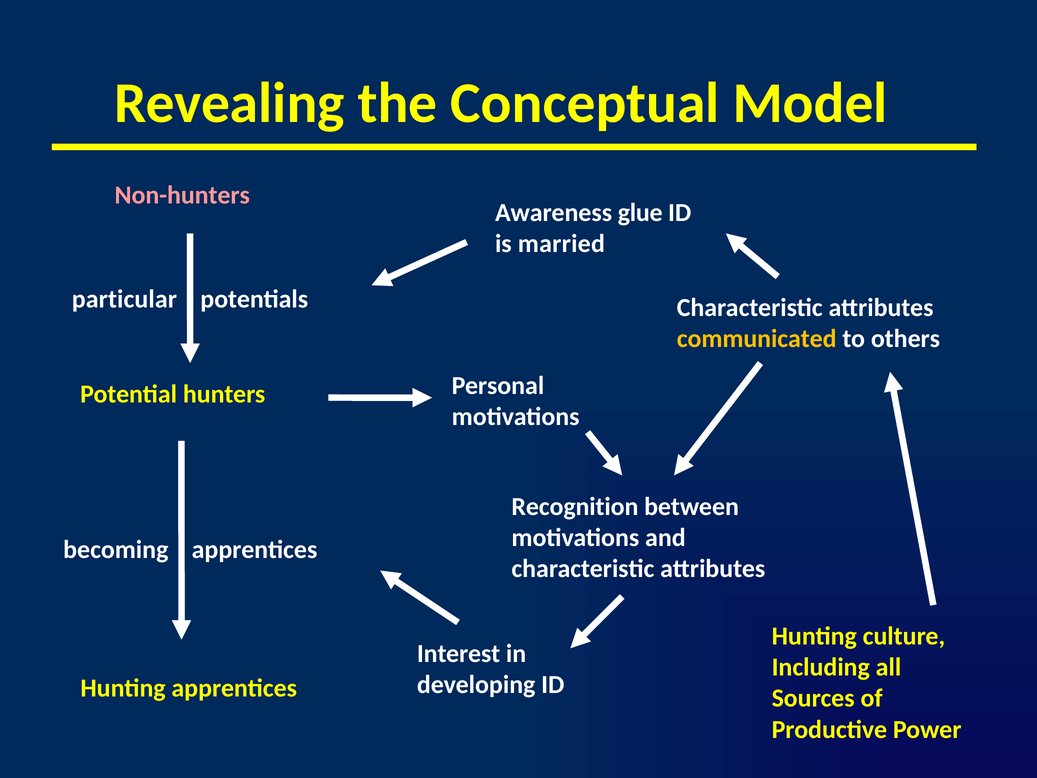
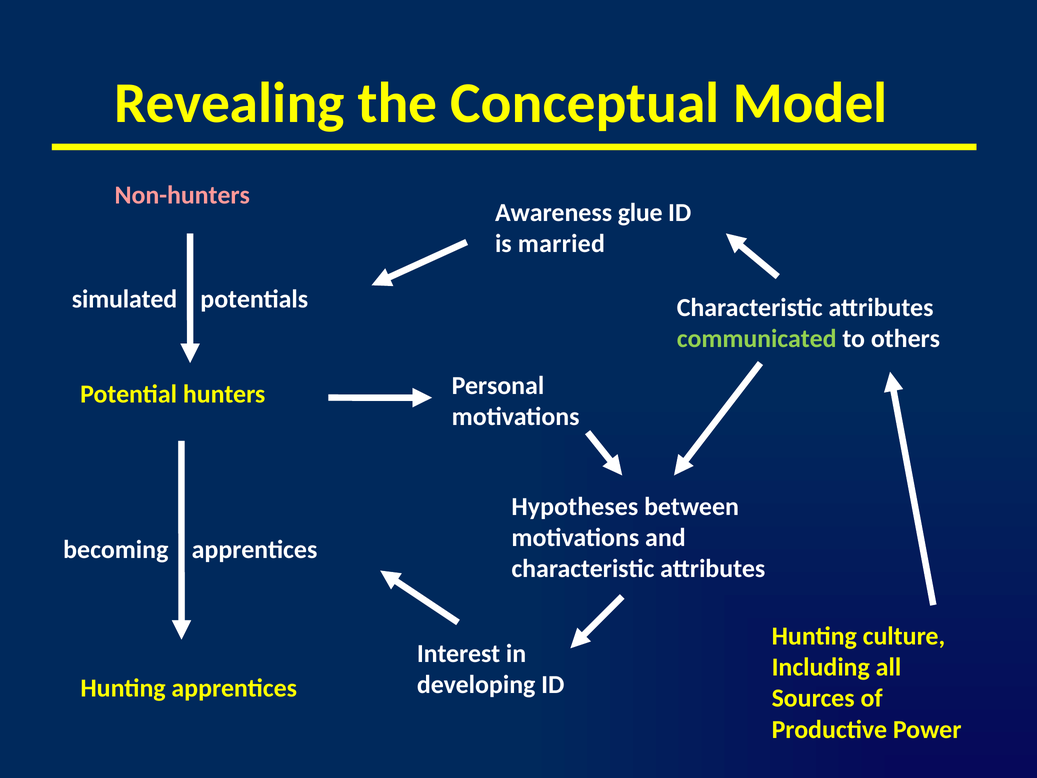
particular: particular -> simulated (125, 299)
communicated colour: yellow -> light green (757, 339)
Recognition: Recognition -> Hypotheses (575, 506)
